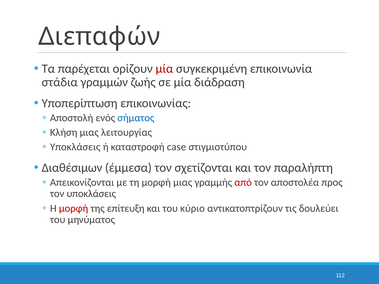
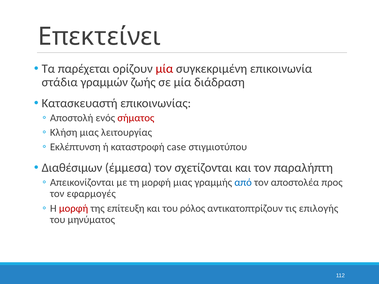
Διεπαφών: Διεπαφών -> Επεκτείνει (99, 37)
Υποπερίπτωση: Υποπερίπτωση -> Κατασκευαστή (80, 103)
σήματος colour: blue -> red (136, 118)
Υποκλάσεις: Υποκλάσεις -> Εκλέπτυνση (75, 147)
από colour: red -> blue (243, 183)
τον υποκλάσεις: υποκλάσεις -> εφαρμογές (91, 194)
κύριο: κύριο -> ρόλος (193, 208)
δουλεύει: δουλεύει -> επιλογής (319, 208)
